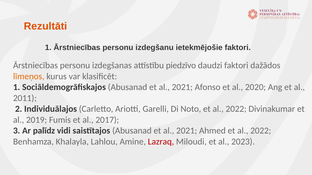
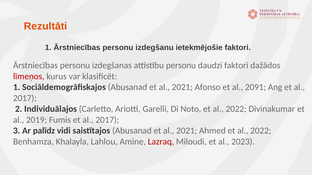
attīstību piedzīvo: piedzīvo -> personu (181, 66)
līmeņos colour: orange -> red (29, 76)
2020: 2020 -> 2091 (255, 87)
2011: 2011 -> 2017 (25, 98)
